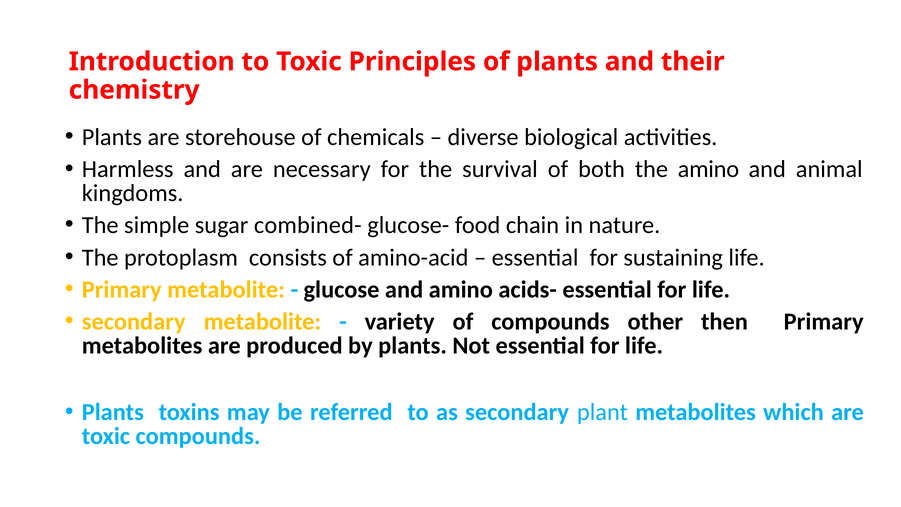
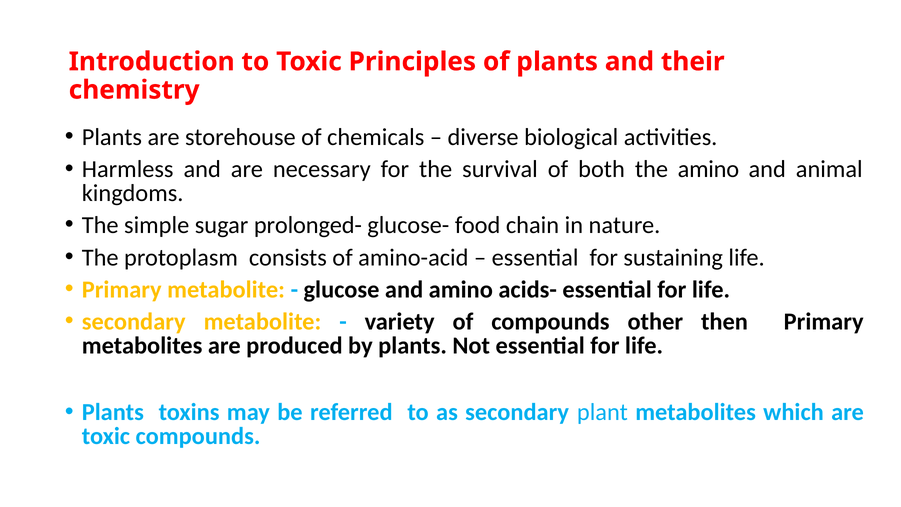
combined-: combined- -> prolonged- (308, 225)
